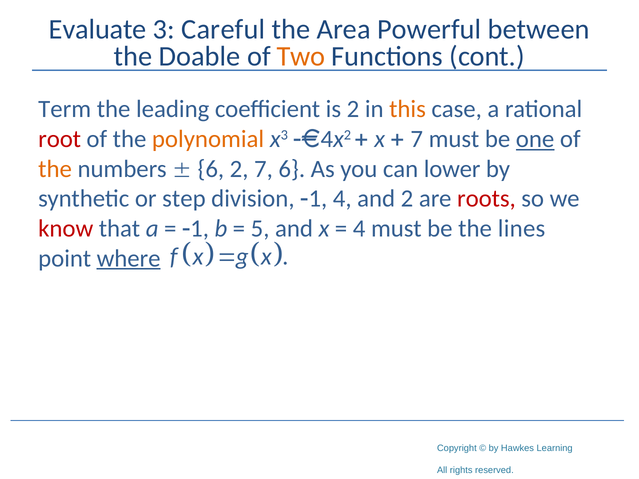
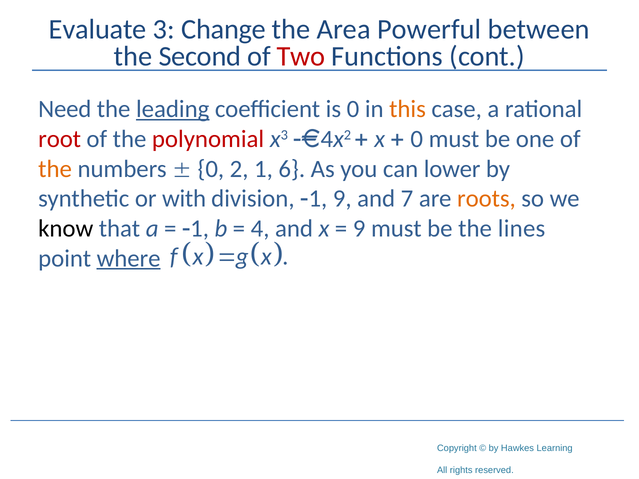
Careful: Careful -> Change (224, 30)
Doable: Doable -> Second (200, 56)
Two colour: orange -> red (301, 56)
Term: Term -> Need (65, 109)
leading underline: none -> present (173, 109)
is 2: 2 -> 0 (353, 109)
polynomial colour: orange -> red (208, 139)
7: 7 -> 0 (417, 139)
one underline: present -> none (535, 139)
6: 6 -> 0 (211, 169)
2 7: 7 -> 1 (263, 169)
step: step -> with (184, 199)
4: 4 -> 9 (342, 199)
and 2: 2 -> 7 (407, 199)
roots colour: red -> orange (486, 199)
know colour: red -> black (66, 229)
5: 5 -> 4 (260, 229)
4: 4 -> 9 (359, 229)
